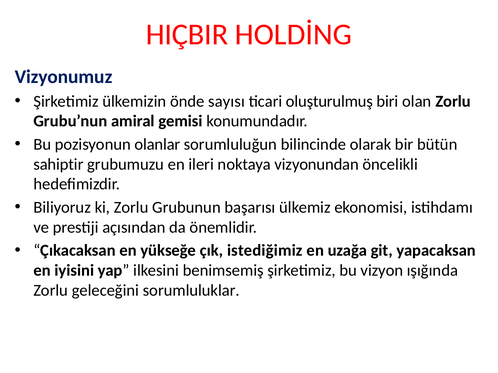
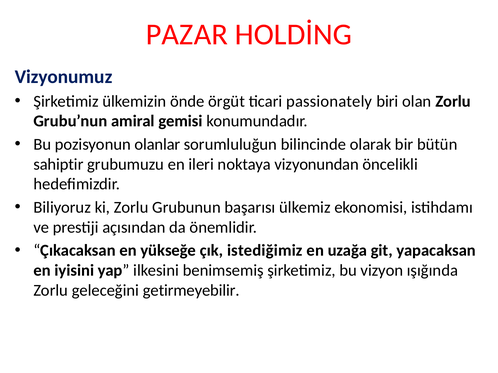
HIÇBIR: HIÇBIR -> PAZAR (187, 35)
sayısı: sayısı -> örgüt (227, 101)
oluşturulmuş: oluşturulmuş -> passionately (329, 101)
sorumluluklar: sorumluluklar -> getirmeyebilir (191, 291)
